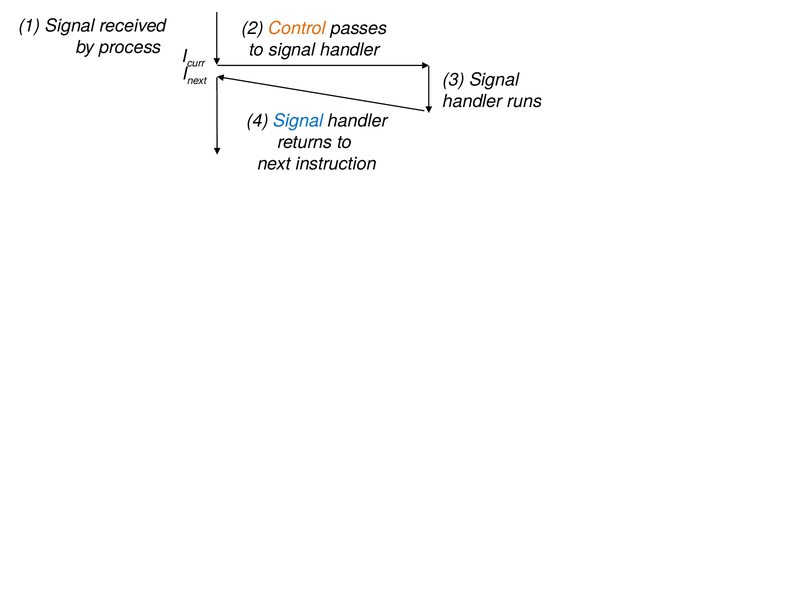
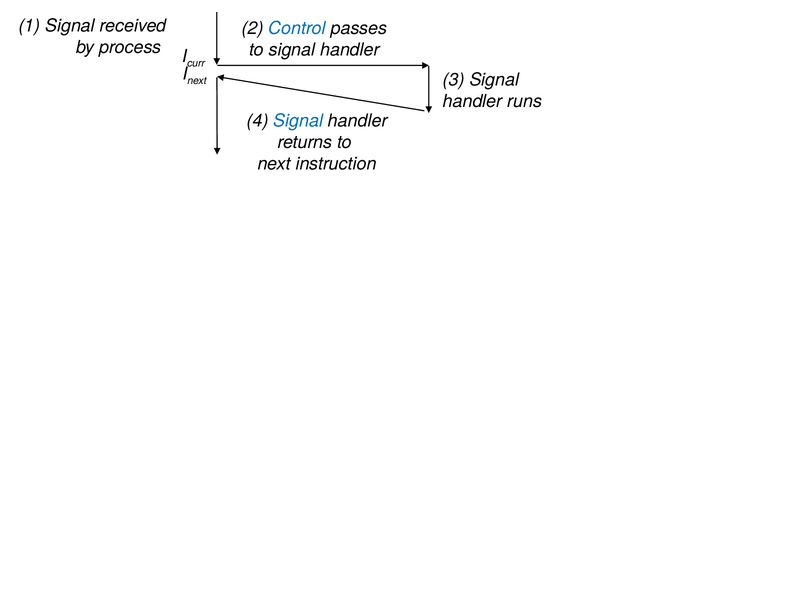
Control colour: orange -> blue (297, 28)
